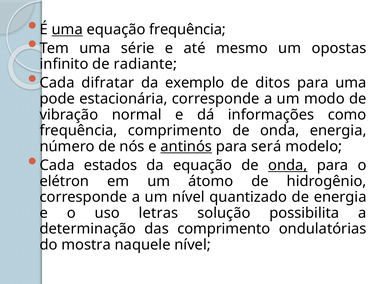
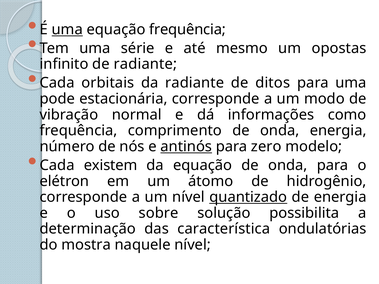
difratar: difratar -> orbitais (108, 83)
da exemplo: exemplo -> radiante (195, 83)
será: será -> zero (266, 147)
estados: estados -> existem (111, 165)
onda underline: present -> none (288, 165)
quantizado underline: none -> present (248, 197)
letras: letras -> sobre (159, 213)
das comprimento: comprimento -> característica (224, 229)
